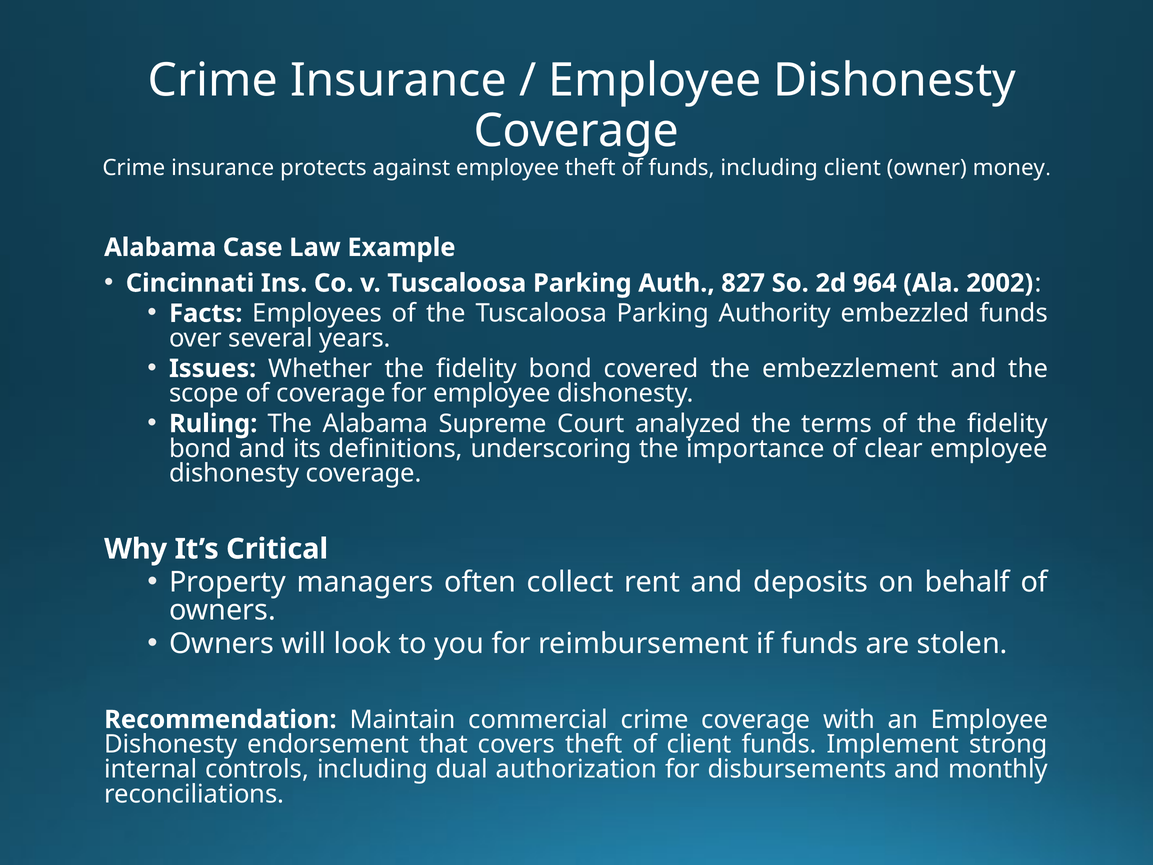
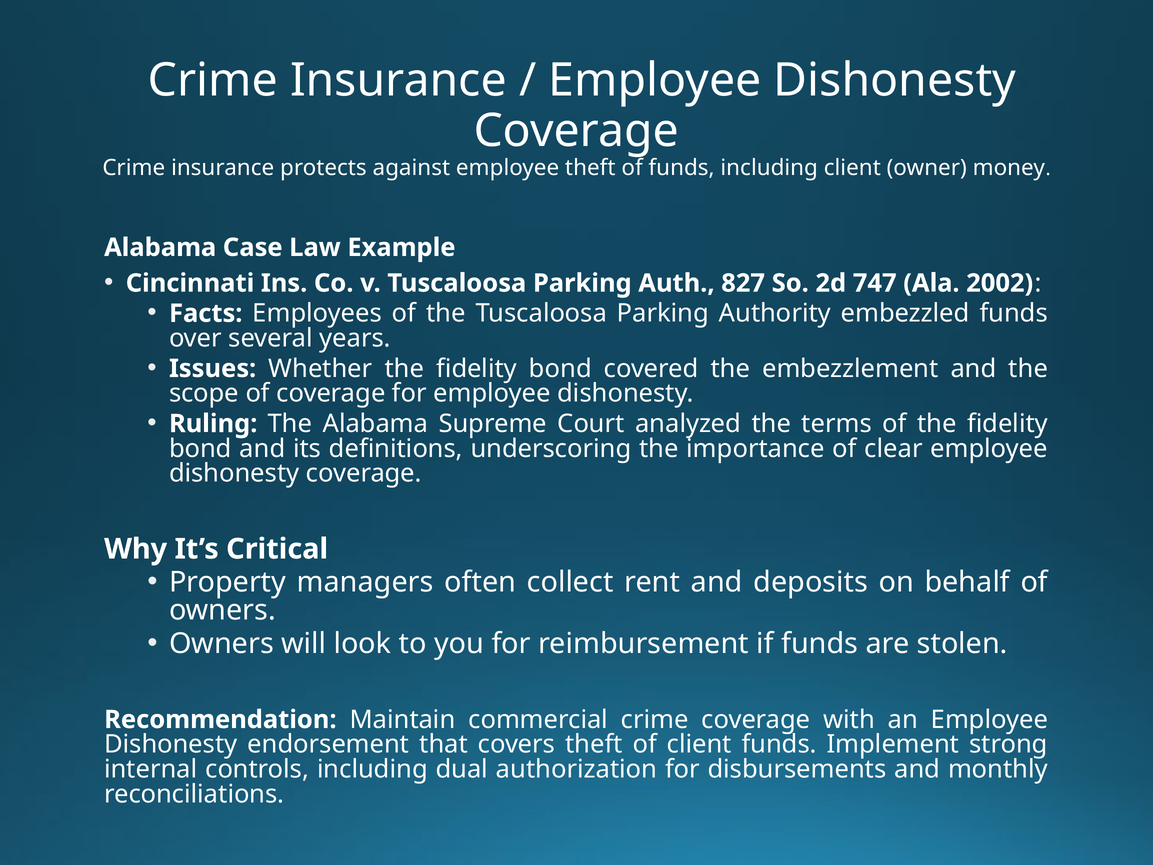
964: 964 -> 747 (875, 283)
